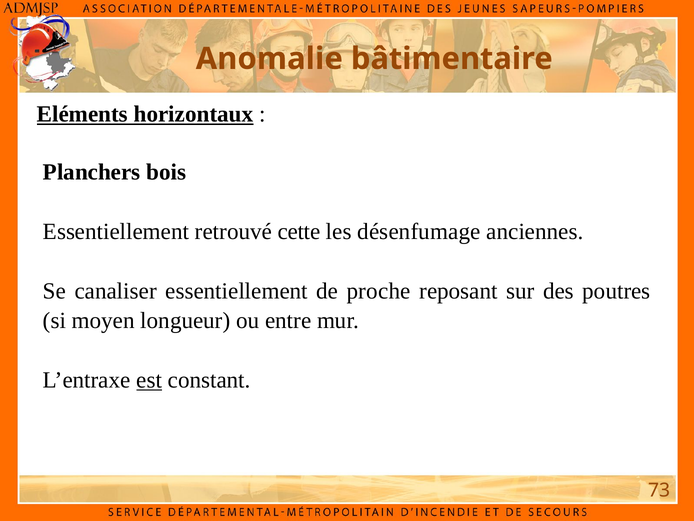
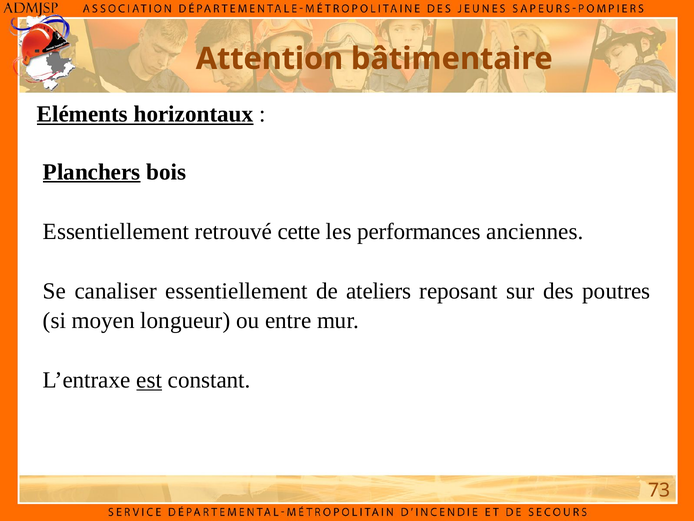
Anomalie: Anomalie -> Attention (269, 59)
Planchers underline: none -> present (92, 172)
désenfumage: désenfumage -> performances (419, 231)
proche: proche -> ateliers (379, 291)
